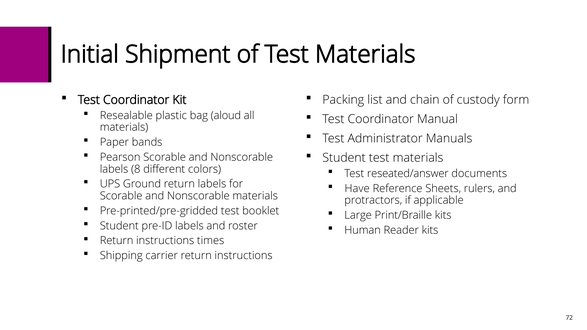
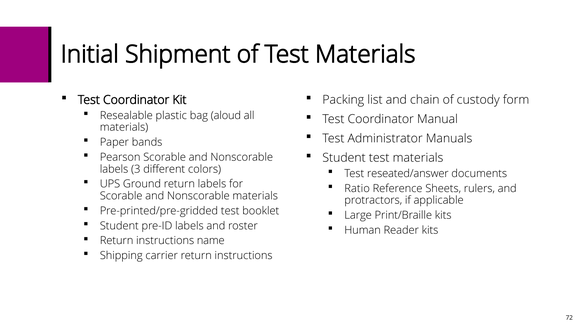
8: 8 -> 3 (136, 169)
Have: Have -> Ratio (357, 188)
times: times -> name (211, 241)
